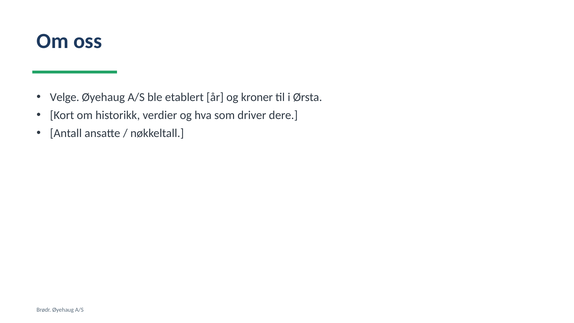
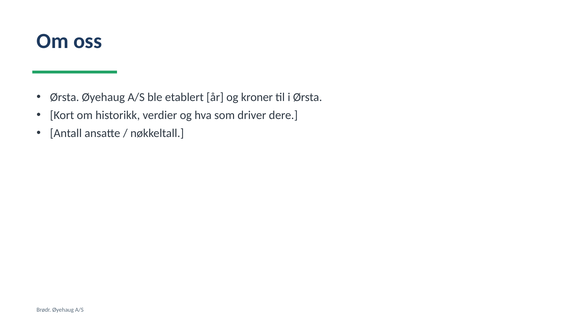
Velge: Velge -> Ørsta (65, 97)
